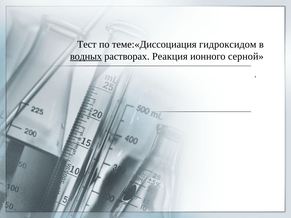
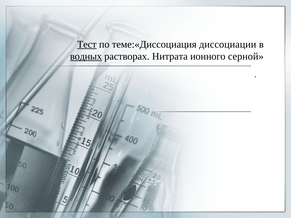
Тест underline: none -> present (87, 44)
гидроксидом: гидроксидом -> диссоциации (228, 44)
Реакция: Реакция -> Нитрата (170, 56)
